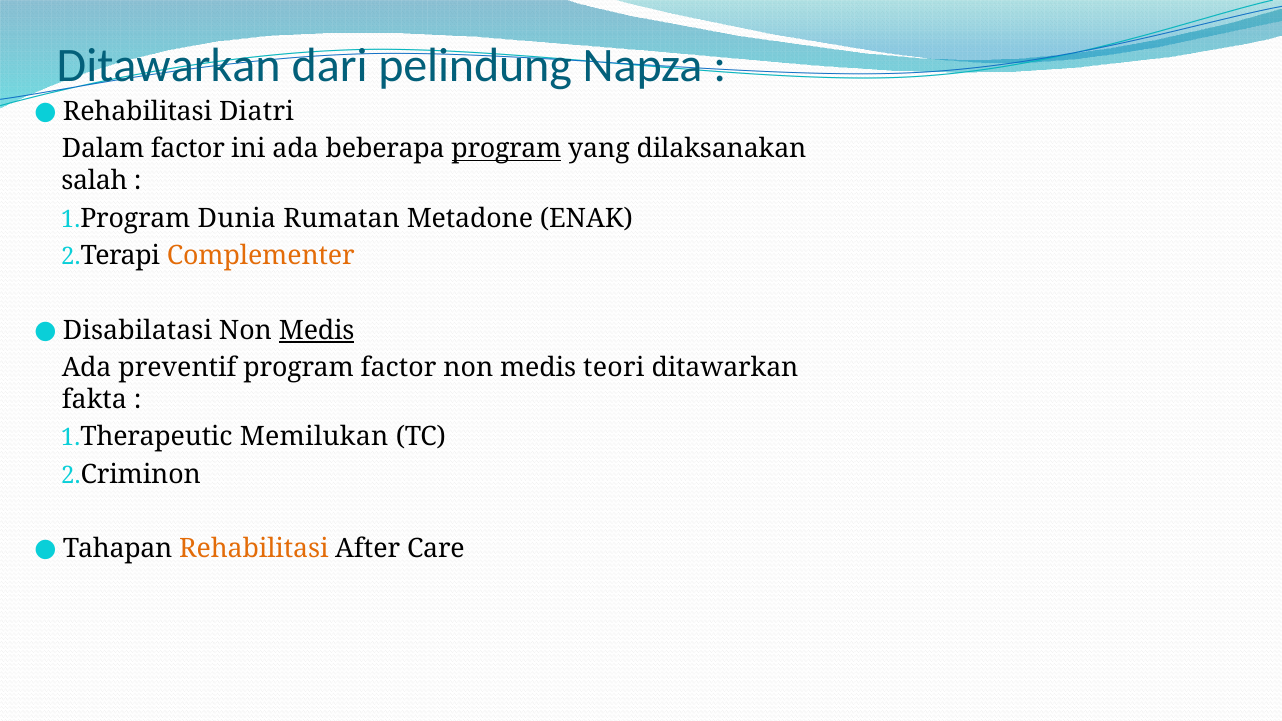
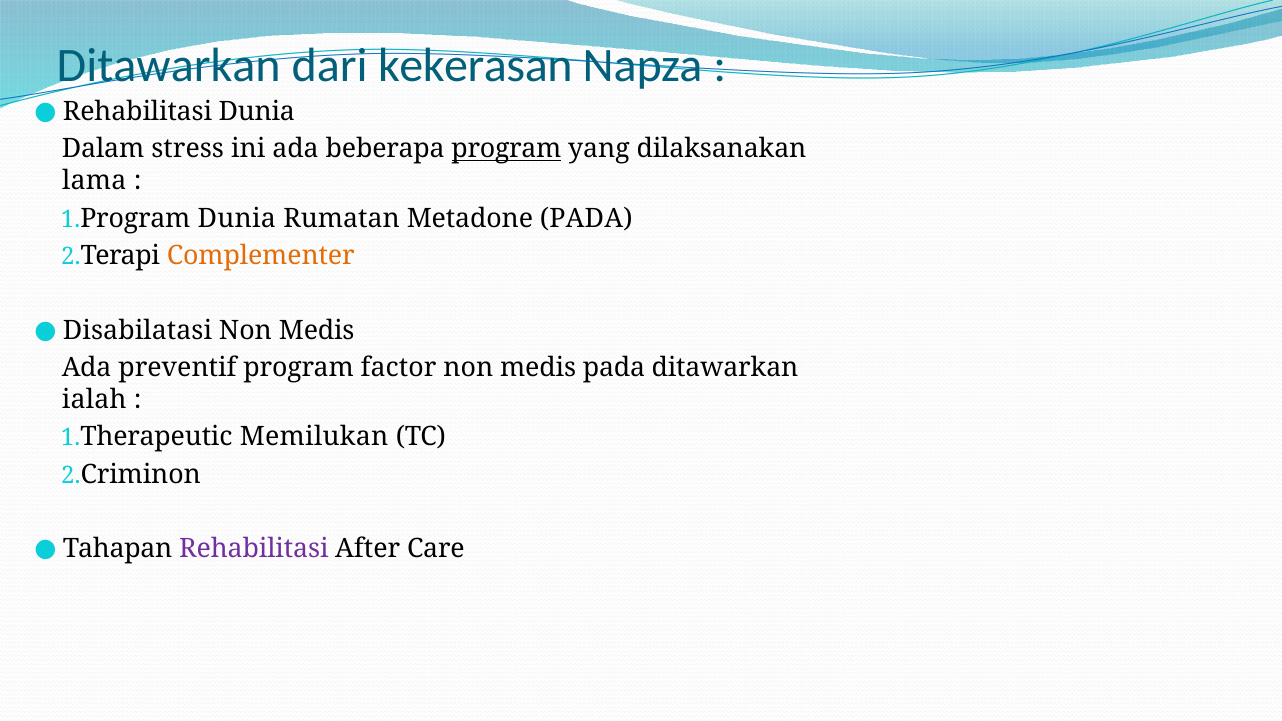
pelindung: pelindung -> kekerasan (475, 65)
Rehabilitasi Diatri: Diatri -> Dunia (257, 111)
Dalam factor: factor -> stress (188, 149)
salah: salah -> lama (94, 181)
Metadone ENAK: ENAK -> PADA (586, 218)
Medis underline: present -> none (317, 330)
medis teori: teori -> pada (614, 368)
fakta: fakta -> ialah (94, 400)
Rehabilitasi colour: orange -> purple (254, 549)
